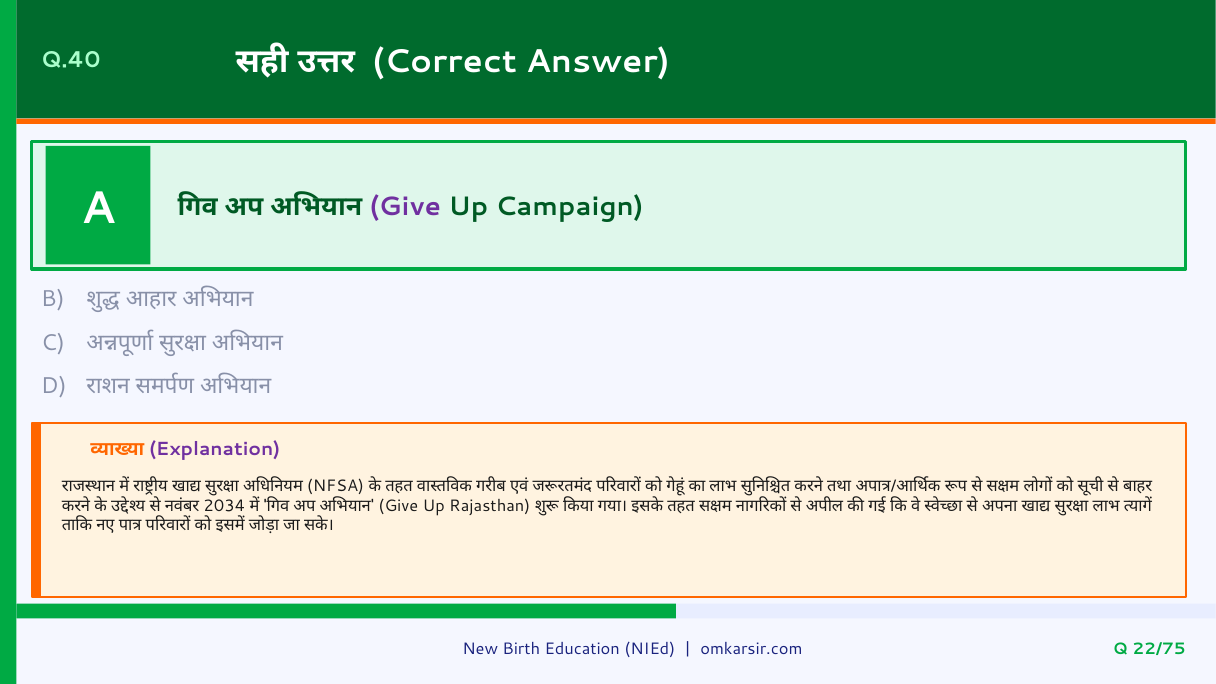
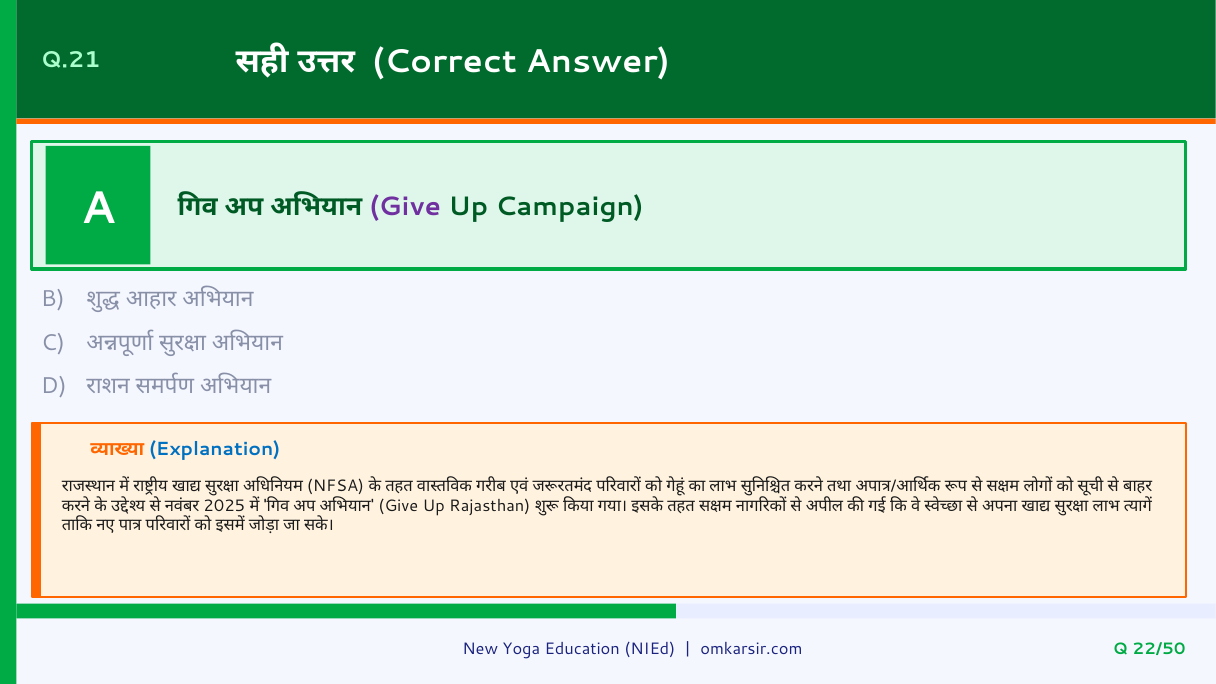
Q.40: Q.40 -> Q.21 (71, 60)
Explanation colour: purple -> blue (215, 449)
2034: 2034 -> 2025 (224, 506)
Birth: Birth -> Yoga (521, 650)
22/75: 22/75 -> 22/50 (1159, 650)
